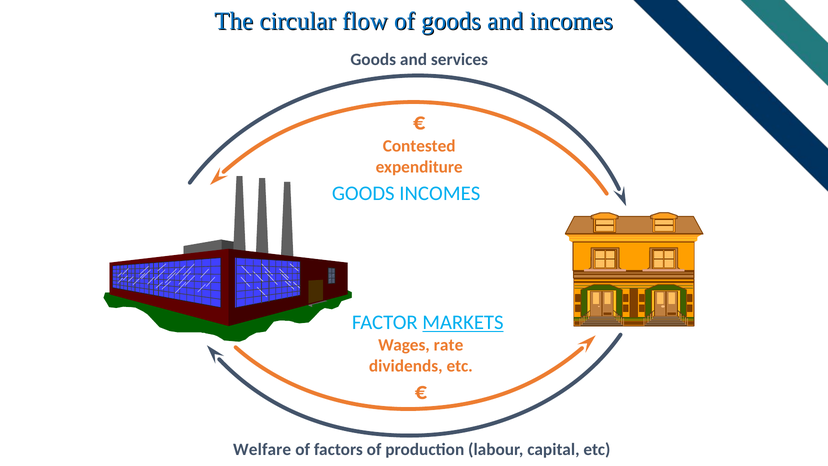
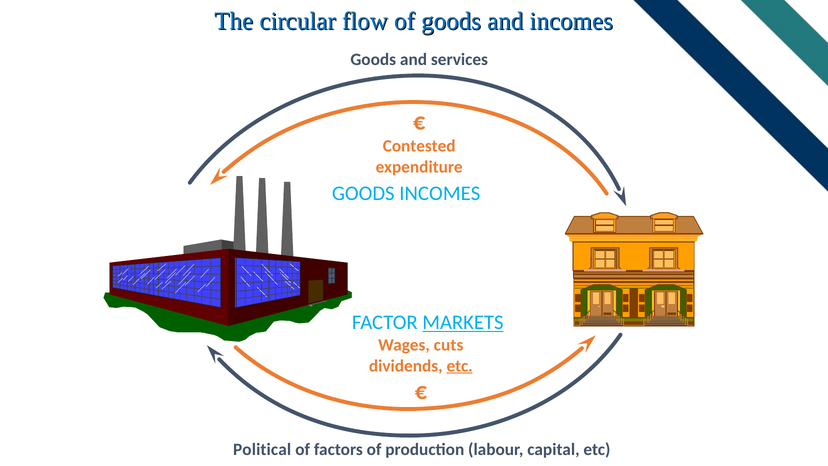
rate: rate -> cuts (449, 345)
etc underline: none -> present (460, 366)
Welfare: Welfare -> Political (262, 449)
